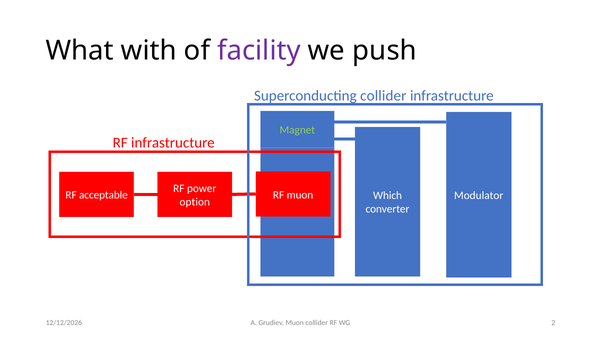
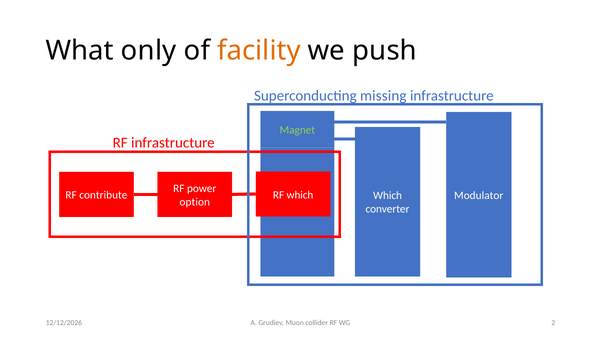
with: with -> only (149, 50)
facility colour: purple -> orange (259, 50)
Superconducting collider: collider -> missing (383, 96)
RF muon: muon -> which (300, 195)
acceptable: acceptable -> contribute (103, 195)
